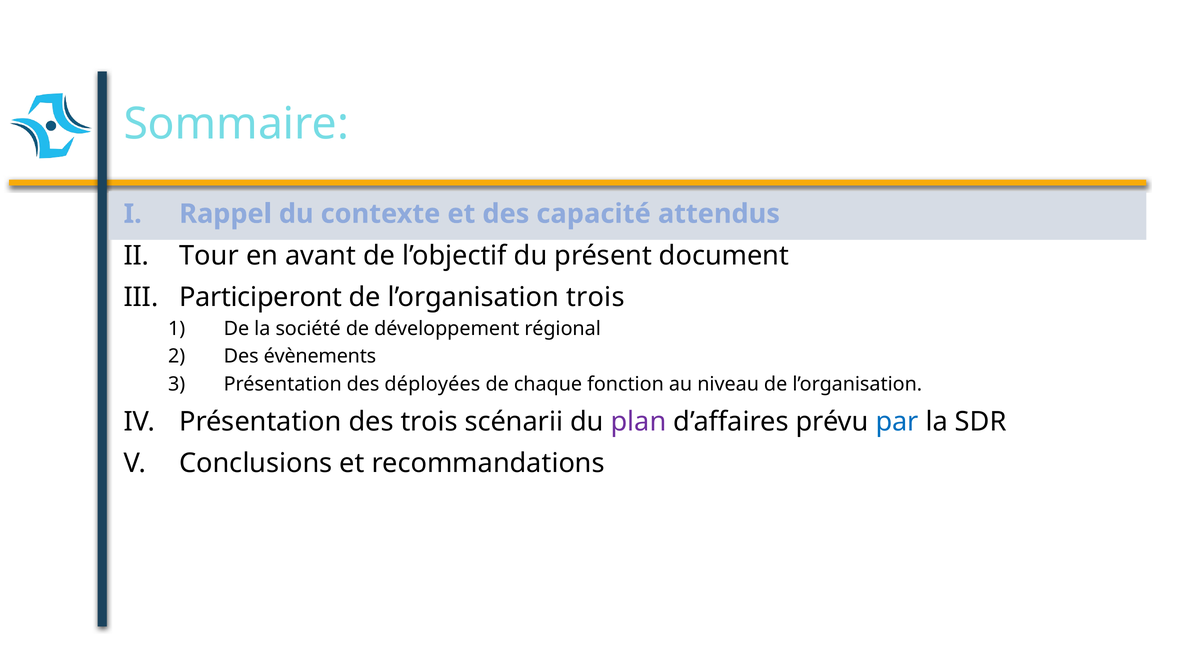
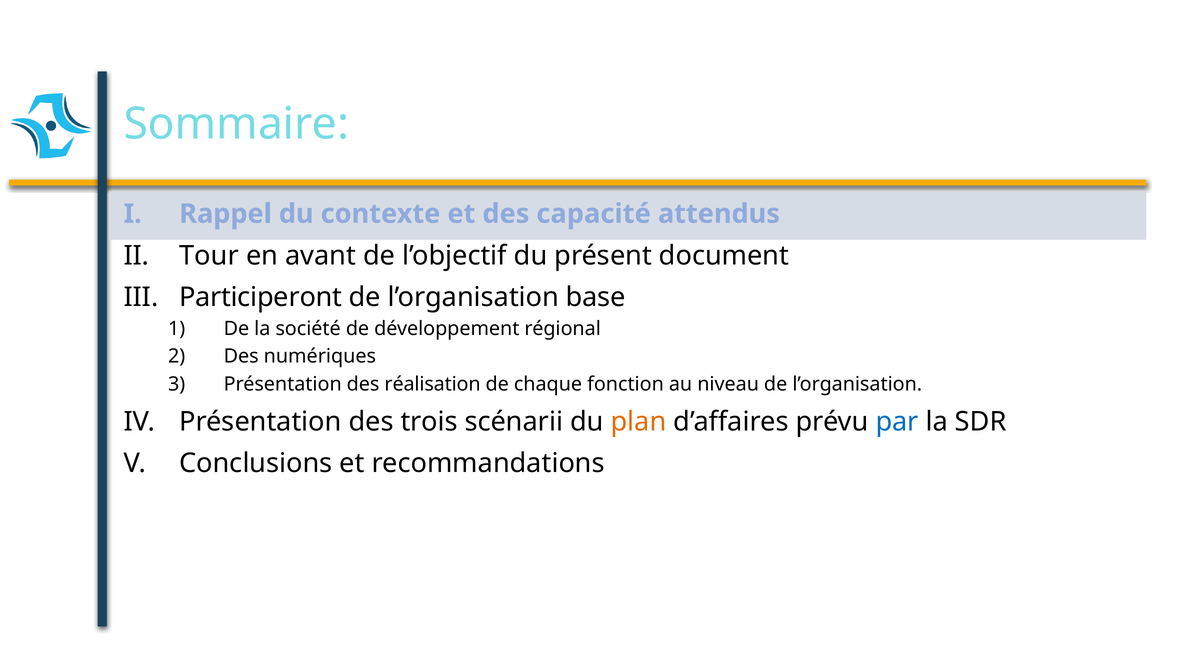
l’organisation trois: trois -> base (596, 297)
évènements: évènements -> numériques (320, 356)
déployées: déployées -> réalisation (433, 384)
plan colour: purple -> orange (639, 421)
